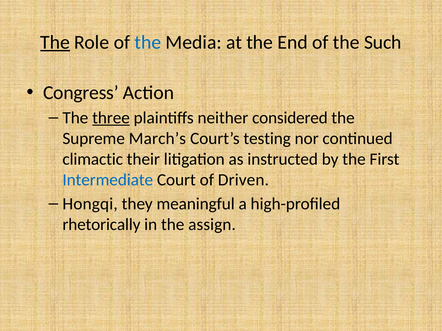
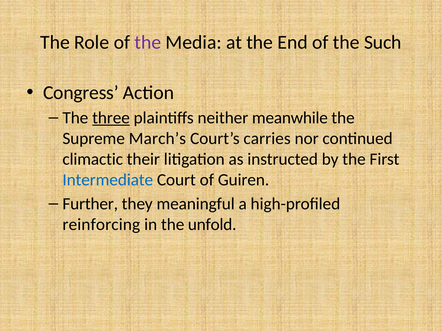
The underline: present -> none (55, 42)
the colour: blue -> purple (148, 42)
considered: considered -> meanwhile (290, 118)
testing: testing -> carries (267, 139)
Driven: Driven -> Guiren (244, 180)
Hongqi: Hongqi -> Further (90, 204)
rhetorically: rhetorically -> reinforcing (101, 225)
assign: assign -> unfold (212, 225)
